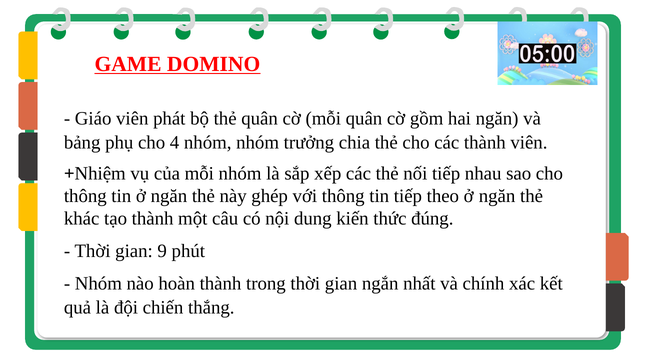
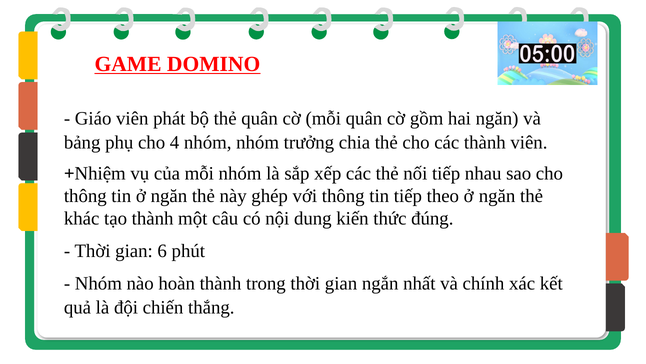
9: 9 -> 6 (162, 251)
